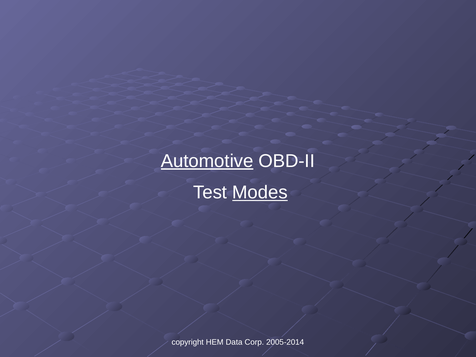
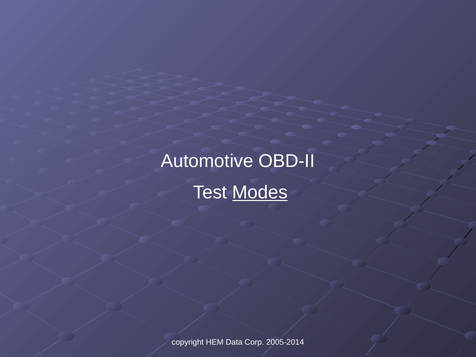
Automotive underline: present -> none (207, 161)
